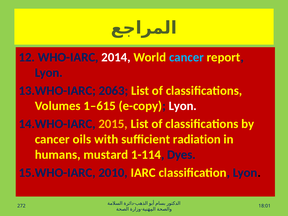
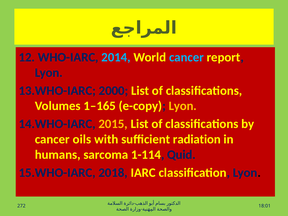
2014 colour: white -> light blue (116, 57)
2063: 2063 -> 2000 (113, 91)
1–615: 1–615 -> 1–165 (100, 106)
Lyon colour: white -> yellow (183, 106)
mustard: mustard -> sarcoma (106, 155)
Dyes: Dyes -> Quid (181, 155)
2010: 2010 -> 2018 (113, 173)
